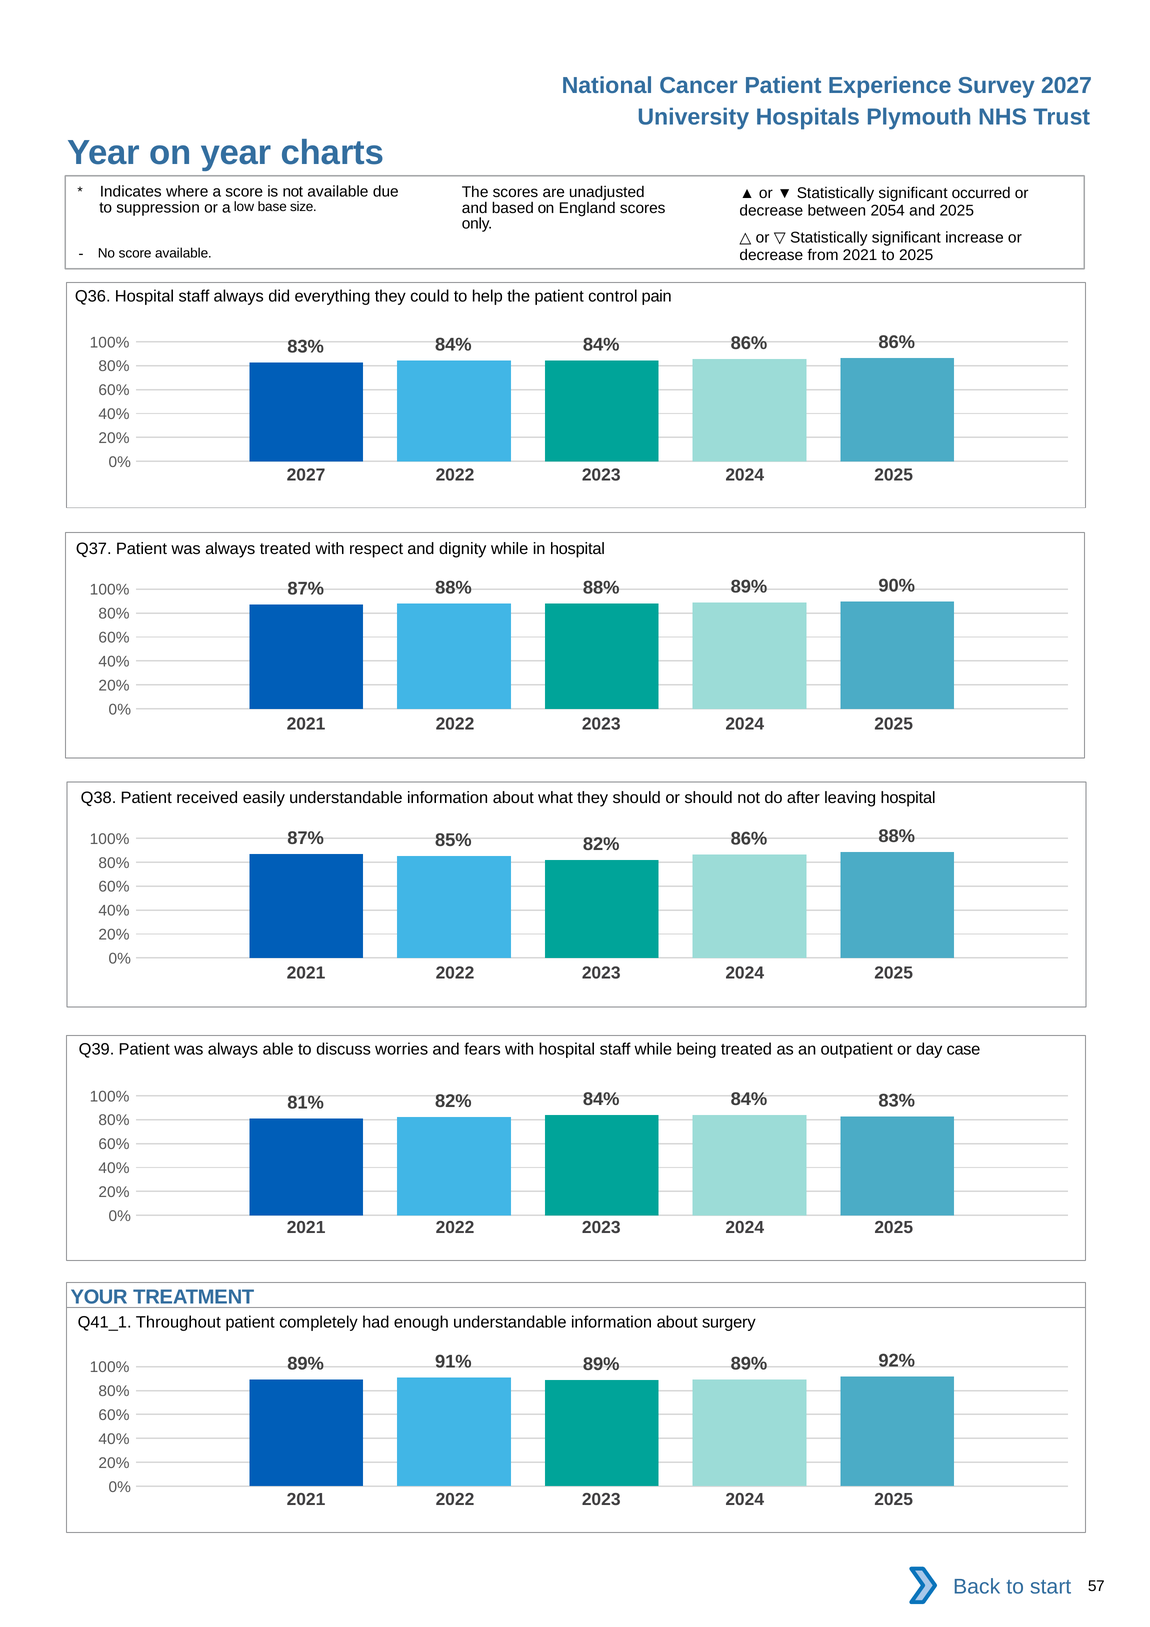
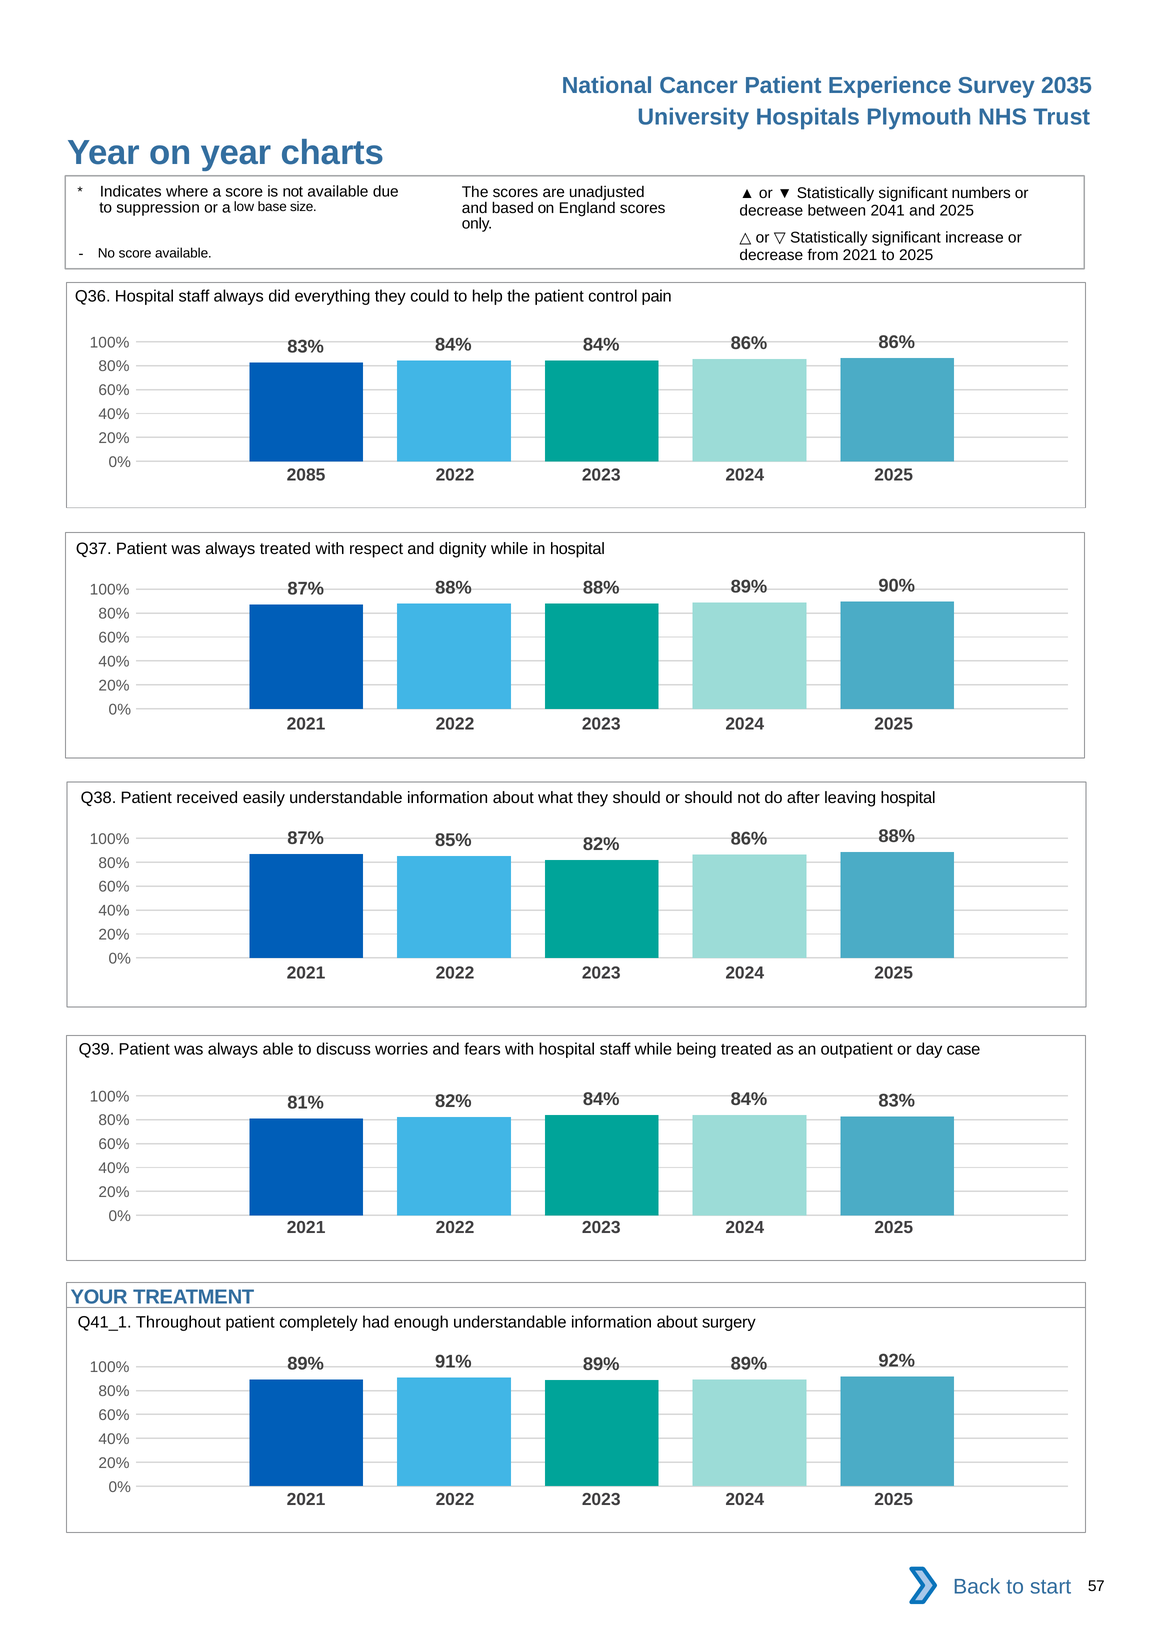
Survey 2027: 2027 -> 2035 (1066, 86)
occurred: occurred -> numbers (981, 193)
2054: 2054 -> 2041 (888, 211)
2027: 2027 -> 2085 (306, 475)
